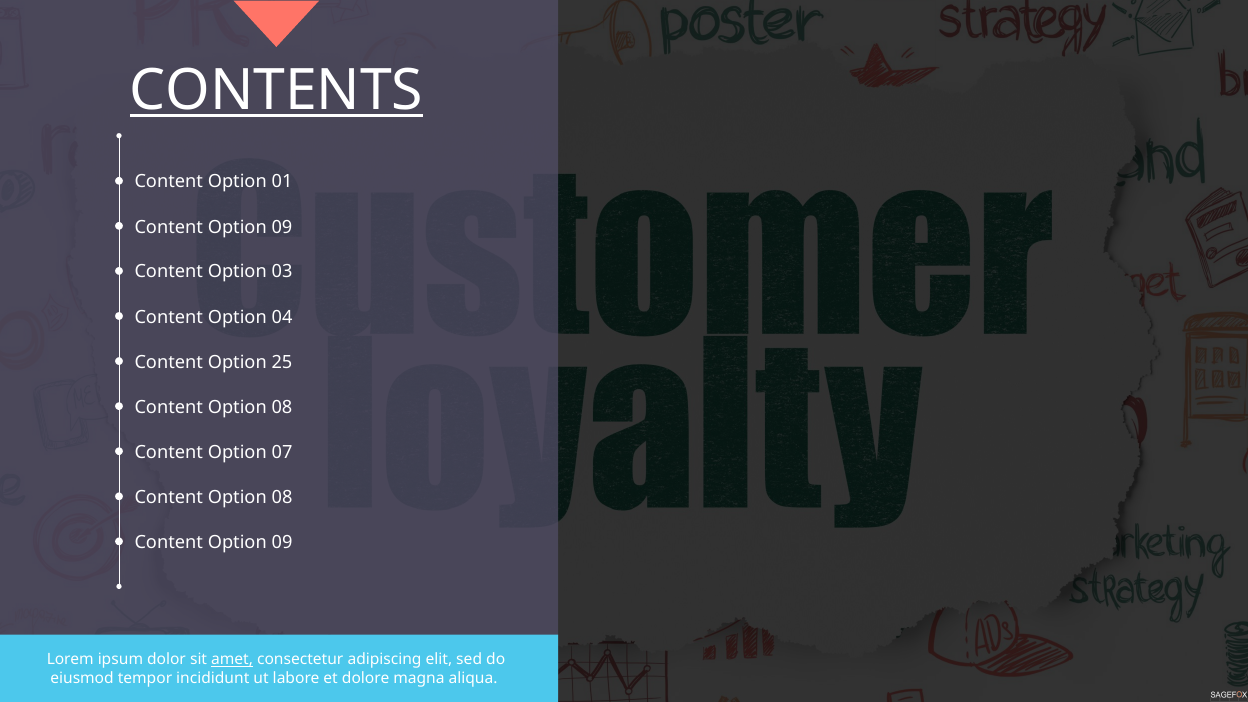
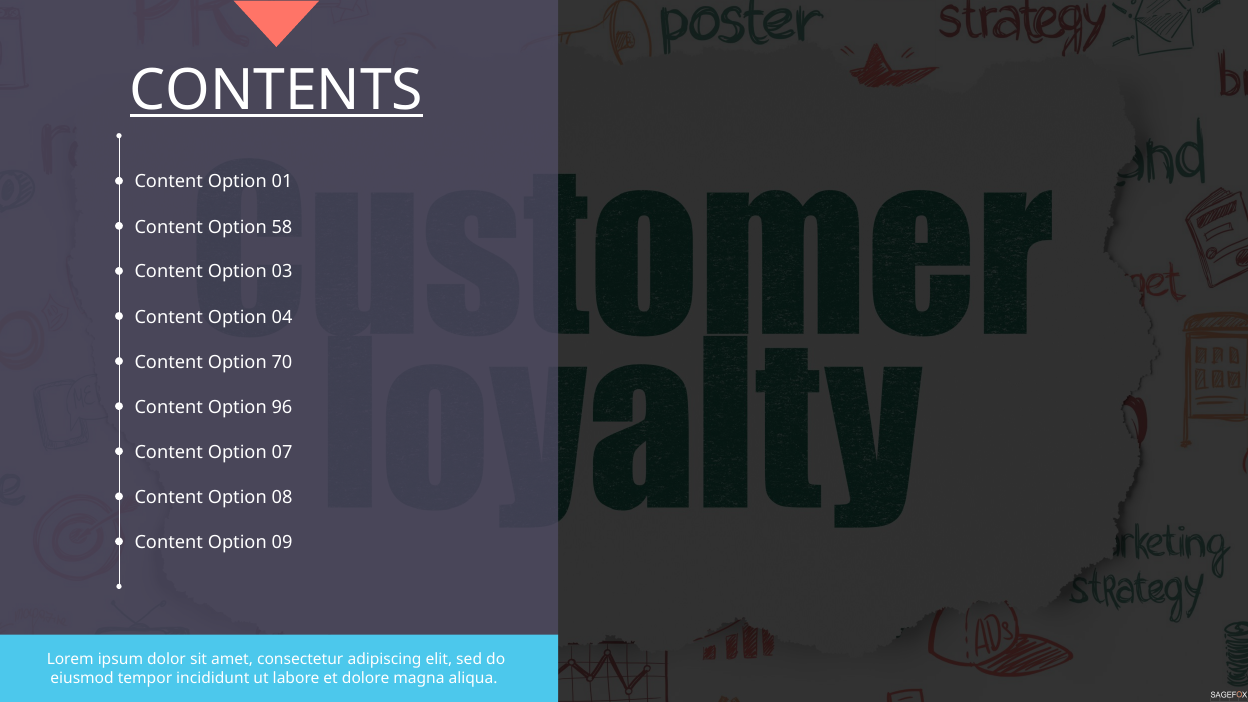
09: 09 -> 58 (282, 227)
25: 25 -> 70 (282, 363)
08: 08 -> 96 (282, 408)
amet underline: present -> none (232, 660)
